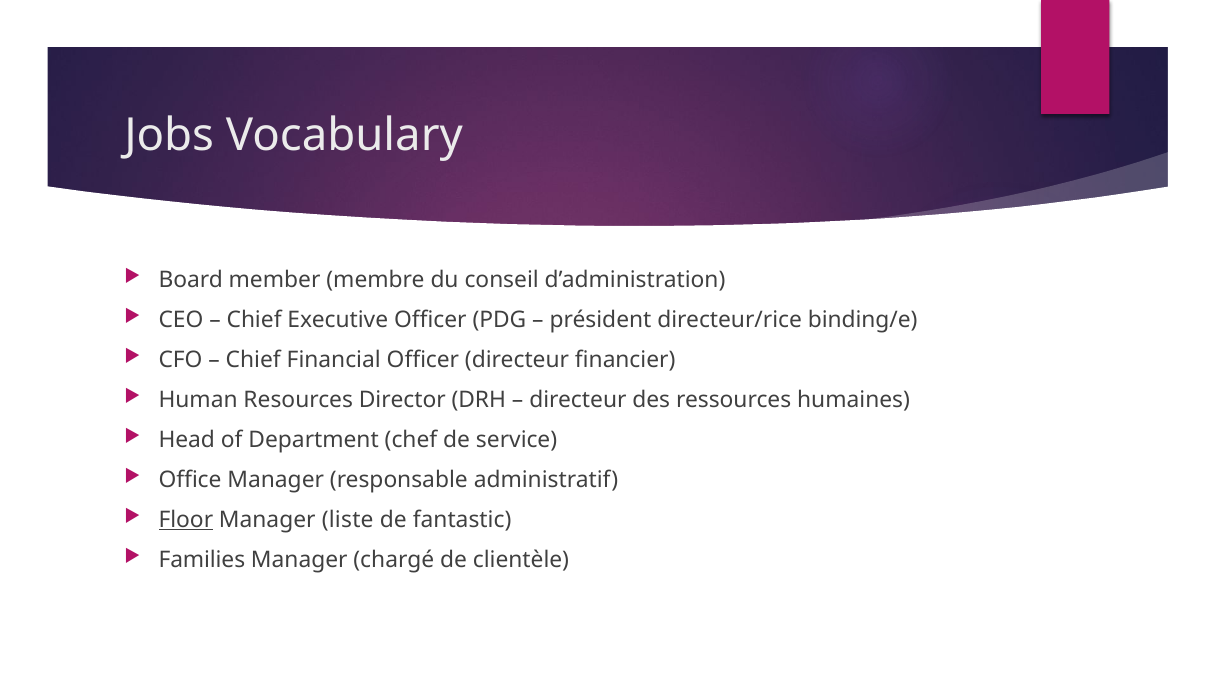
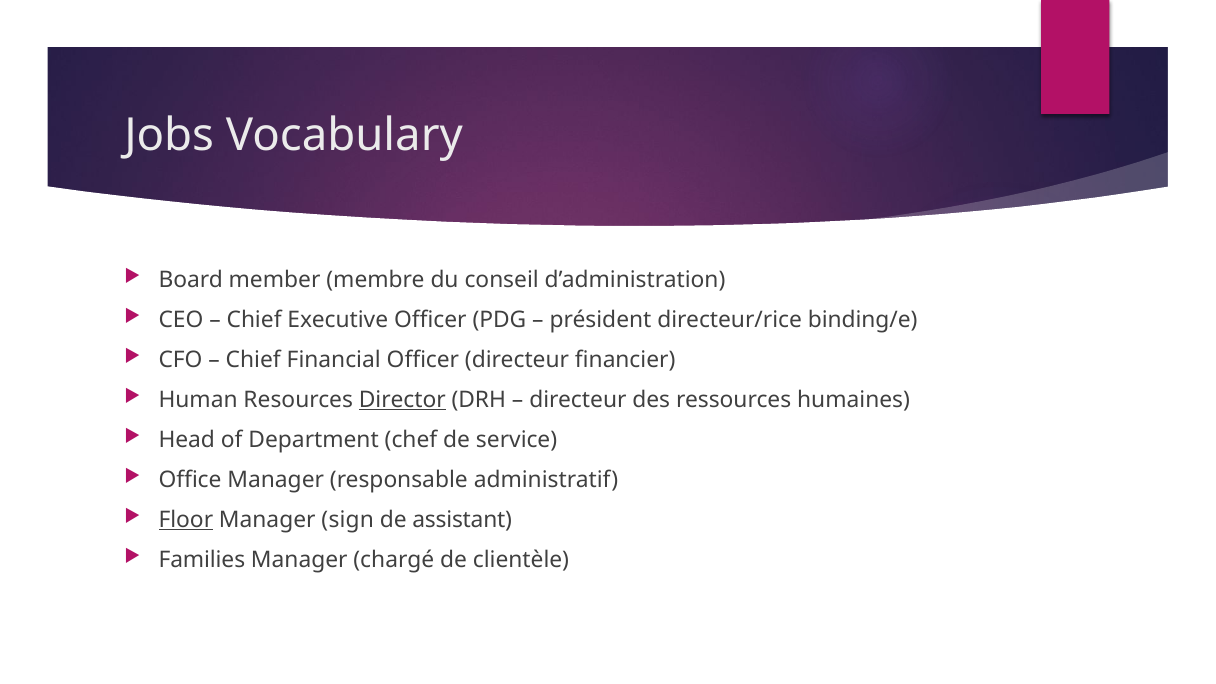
Director underline: none -> present (402, 400)
liste: liste -> sign (348, 520)
fantastic: fantastic -> assistant (462, 520)
